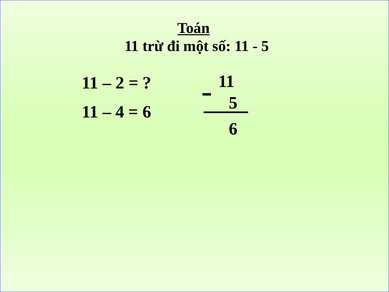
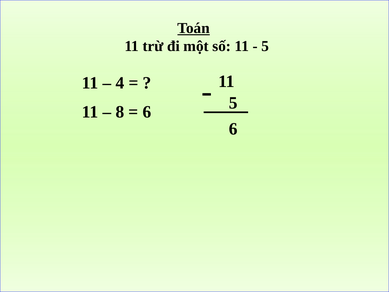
2: 2 -> 4 (120, 83)
4: 4 -> 8 (120, 112)
